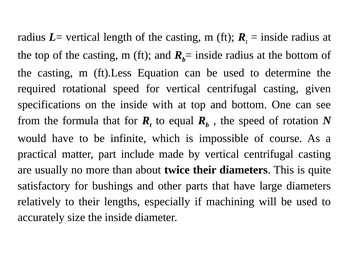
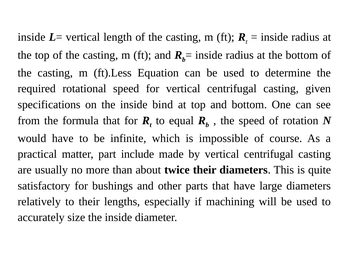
radius: radius -> inside (32, 37)
with: with -> bind (163, 104)
